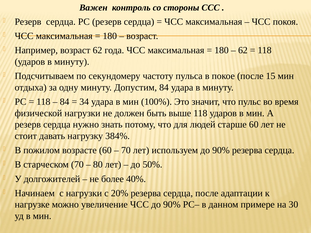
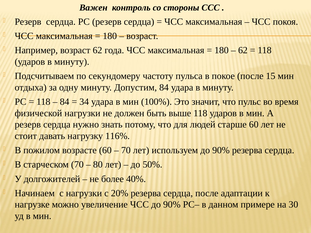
384%: 384% -> 116% (118, 136)
